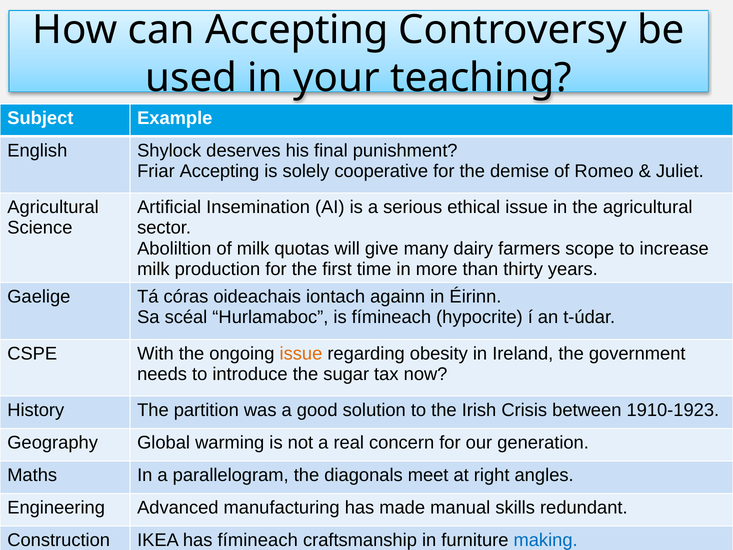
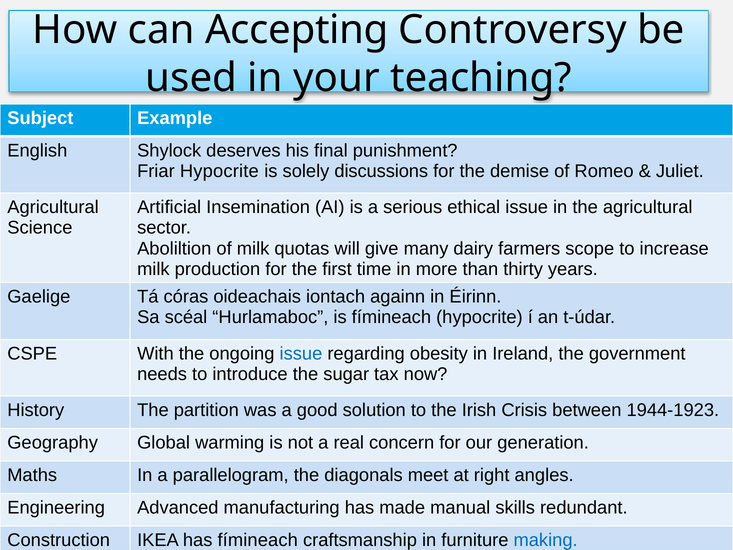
Friar Accepting: Accepting -> Hypocrite (219, 171)
cooperative: cooperative -> discussions (381, 171)
issue colour: orange -> blue (301, 353)
1910-1923: 1910-1923 -> 1944-1923 (673, 410)
